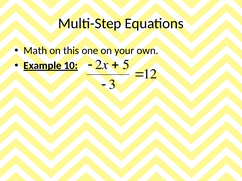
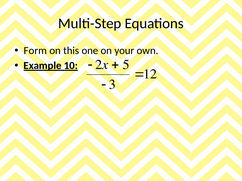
Math: Math -> Form (35, 51)
